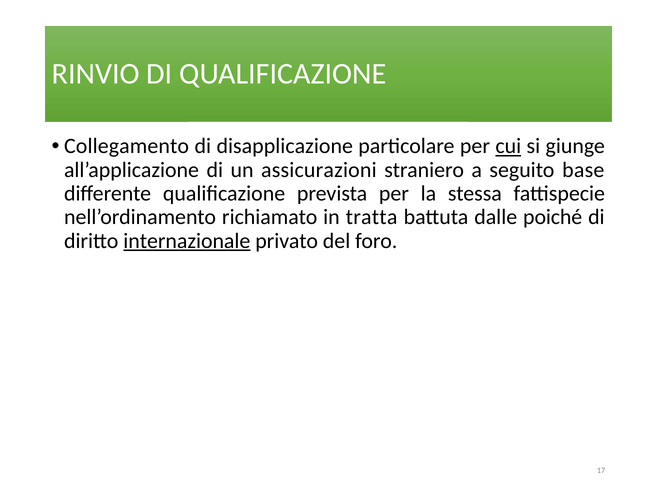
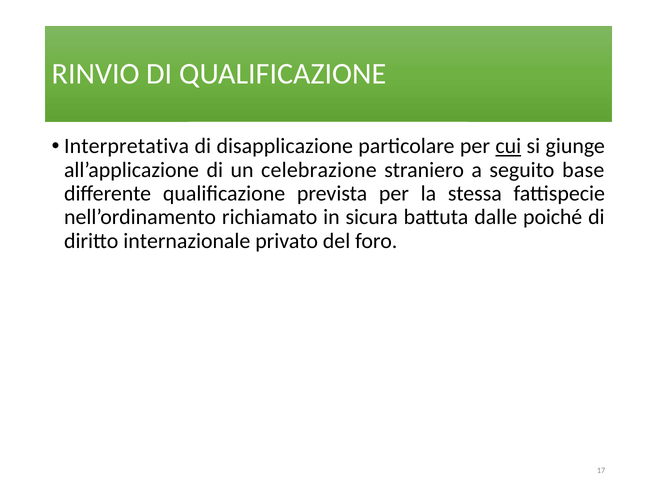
Collegamento: Collegamento -> Interpretativa (127, 146)
assicurazioni: assicurazioni -> celebrazione (319, 170)
tratta: tratta -> sicura (372, 217)
internazionale underline: present -> none (187, 241)
